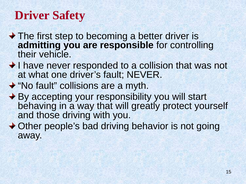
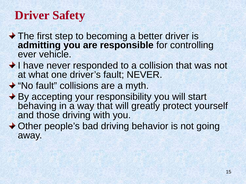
their: their -> ever (27, 55)
